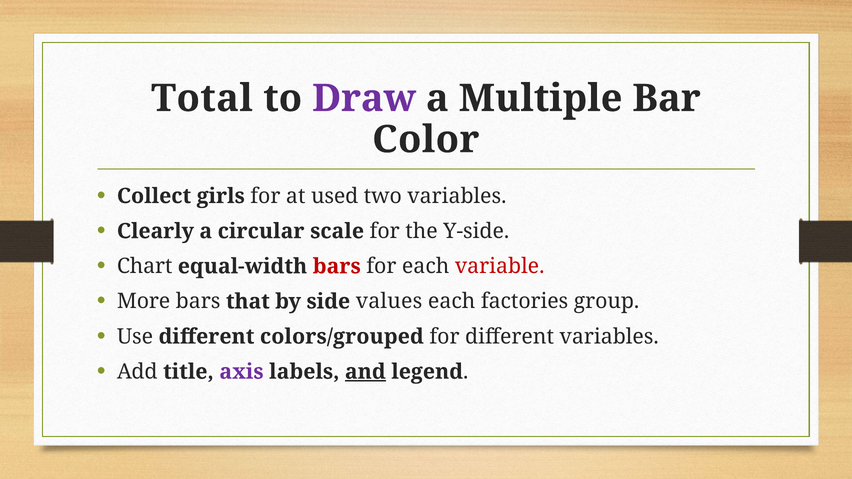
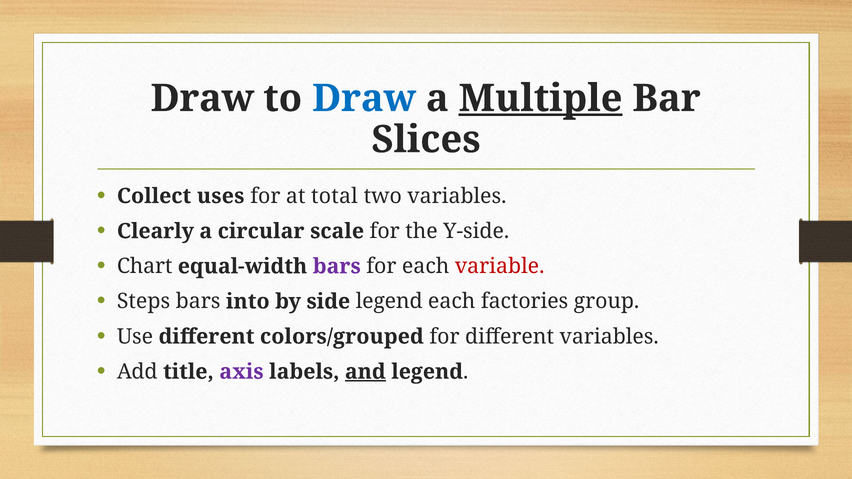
Total: Total -> Draw (202, 99)
Draw colour: purple -> blue (364, 99)
Multiple underline: none -> present (541, 99)
Color: Color -> Slices (426, 140)
girls: girls -> uses (221, 196)
used: used -> total (334, 196)
bars colour: red -> purple (337, 266)
More: More -> Steps (143, 302)
that: that -> into (248, 302)
side values: values -> legend (389, 302)
